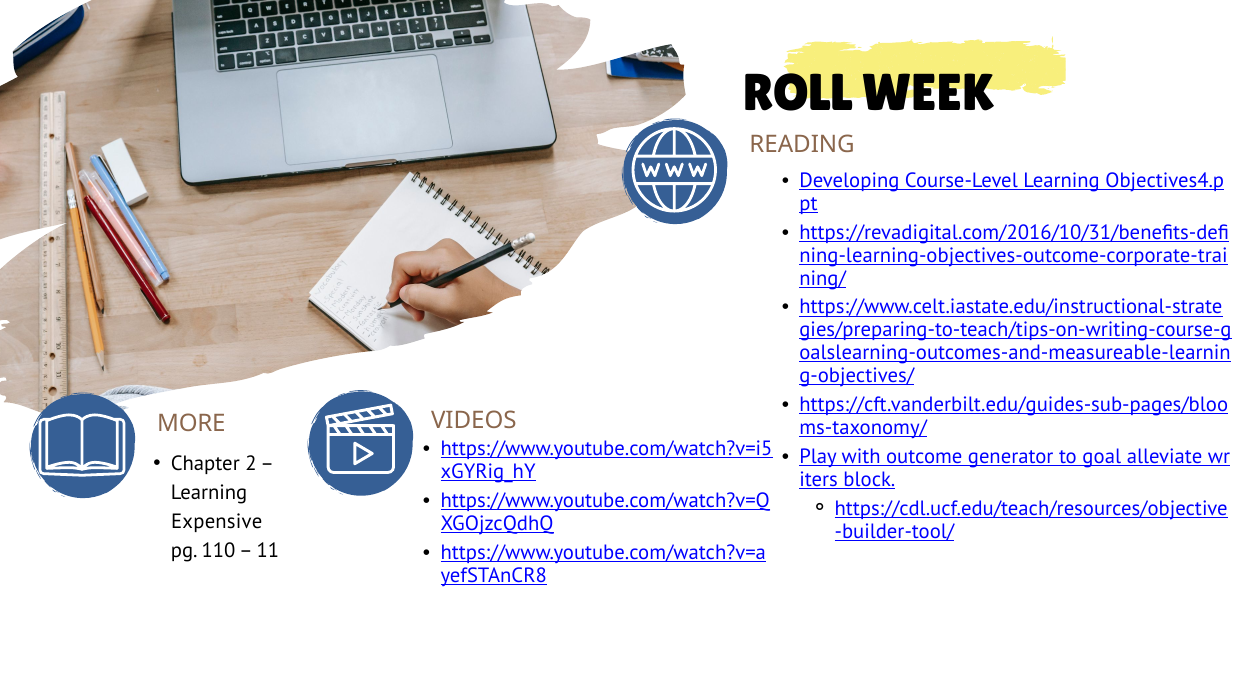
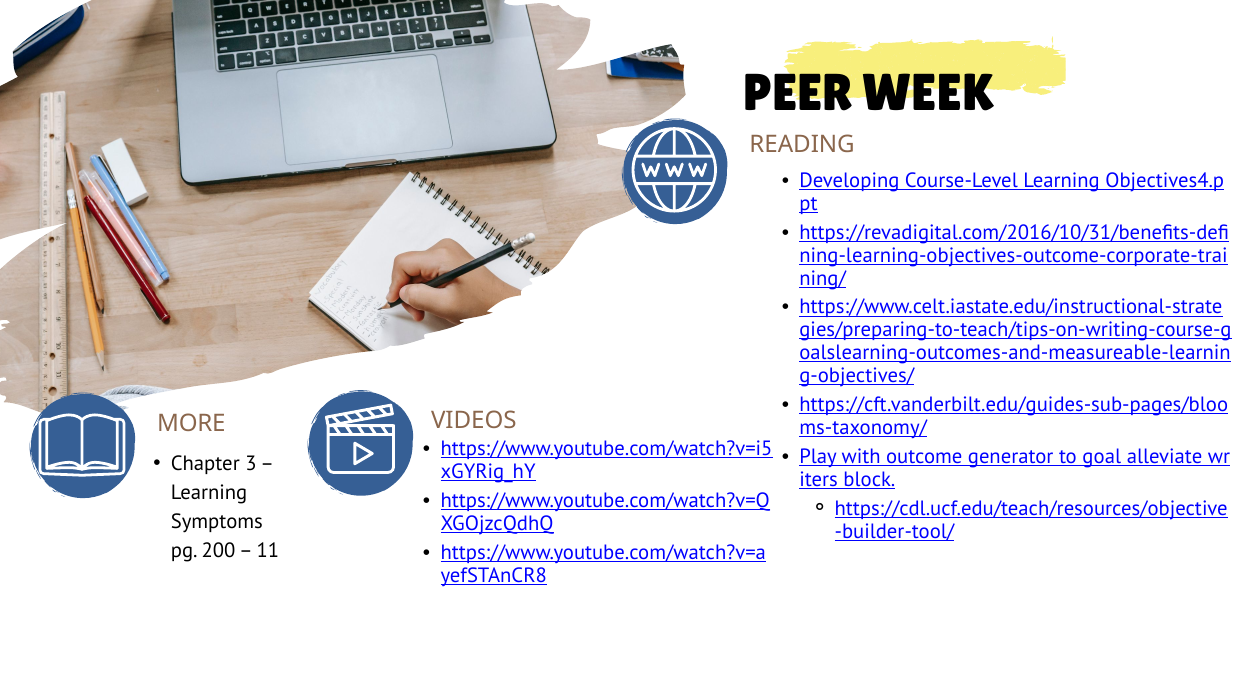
ROLL: ROLL -> PEER (798, 93)
2: 2 -> 3 (251, 464)
Expensive: Expensive -> Symptoms (217, 522)
110: 110 -> 200 (218, 551)
